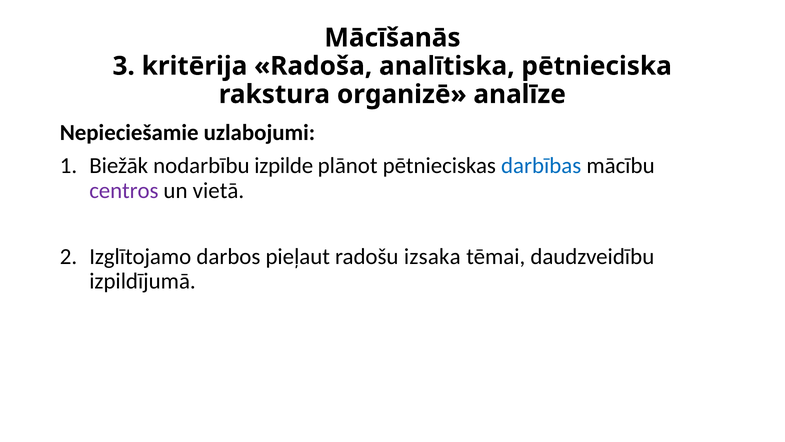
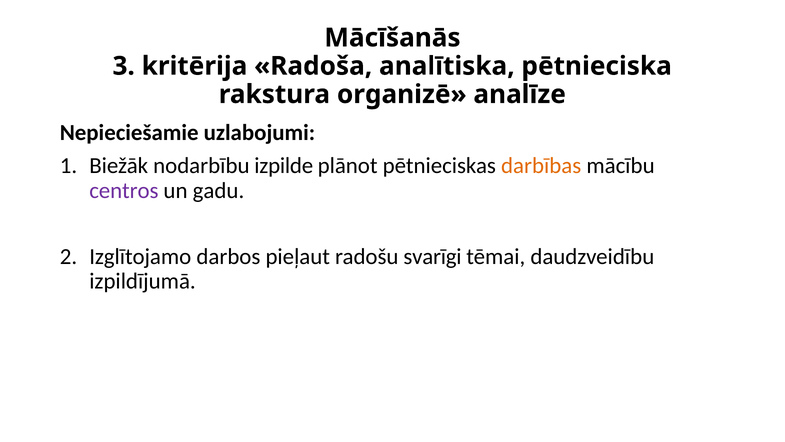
darbības colour: blue -> orange (541, 166)
vietā: vietā -> gadu (218, 190)
izsaka: izsaka -> svarīgi (433, 256)
